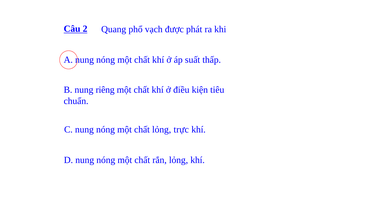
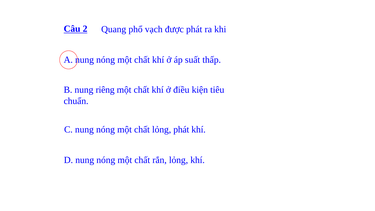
lỏng trực: trực -> phát (181, 130)
